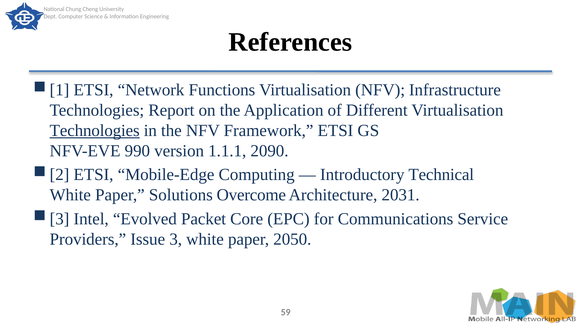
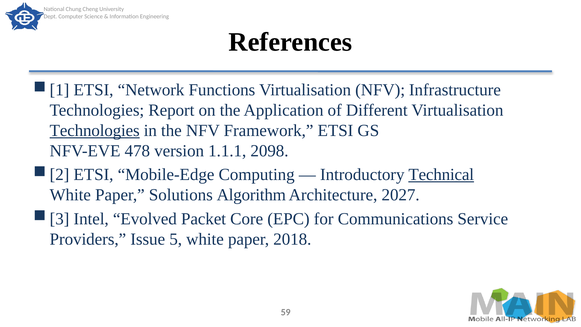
990: 990 -> 478 (137, 151)
2090: 2090 -> 2098 (269, 151)
Technical underline: none -> present (441, 175)
Overcome: Overcome -> Algorithm (251, 195)
2031: 2031 -> 2027 (401, 195)
3: 3 -> 5 (176, 239)
2050: 2050 -> 2018 (292, 239)
